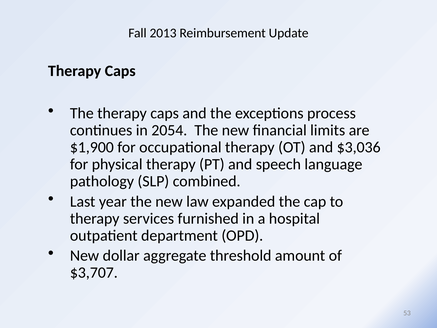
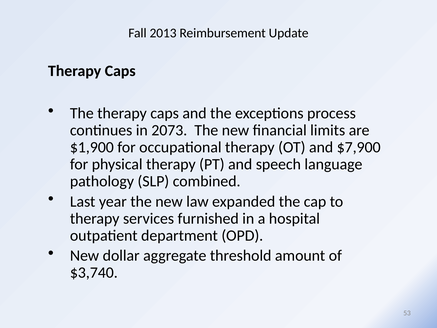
2054: 2054 -> 2073 (169, 130)
$3,036: $3,036 -> $7,900 (359, 147)
$3,707: $3,707 -> $3,740 (94, 273)
